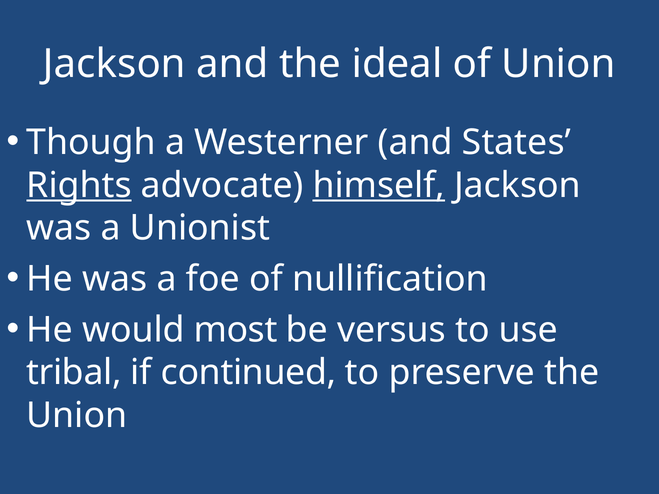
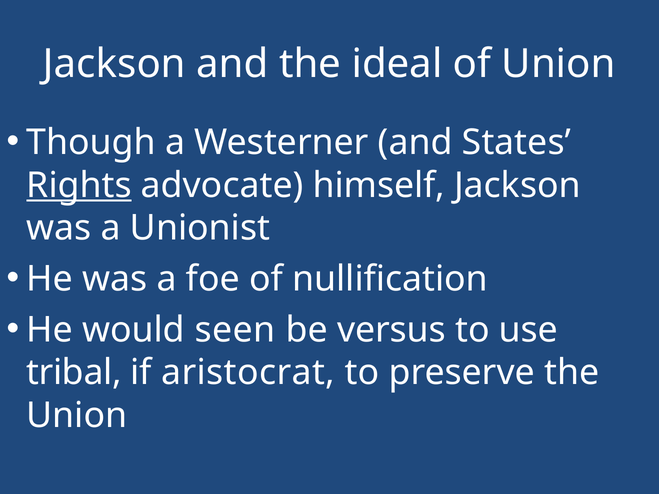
himself underline: present -> none (379, 185)
most: most -> seen (235, 330)
continued: continued -> aristocrat (248, 373)
